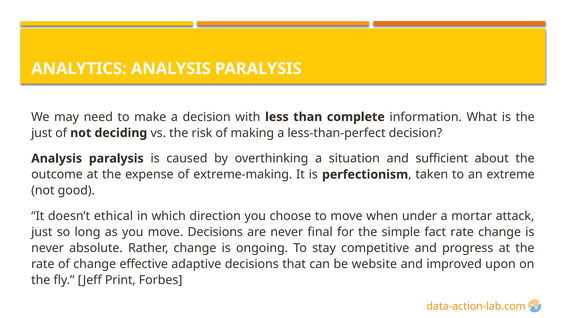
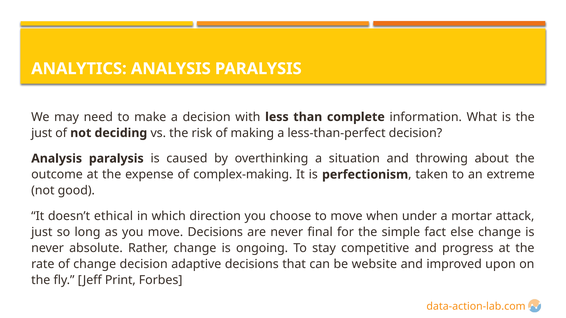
sufficient: sufficient -> throwing (442, 159)
extreme-making: extreme-making -> complex-making (243, 175)
fact rate: rate -> else (462, 232)
change effective: effective -> decision (144, 264)
